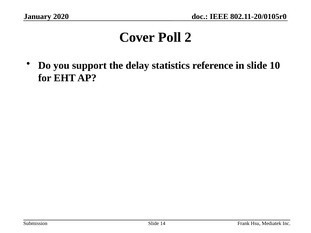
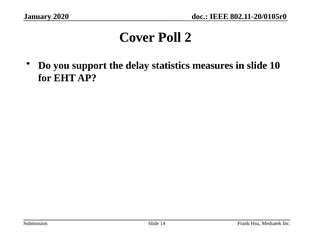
reference: reference -> measures (213, 66)
